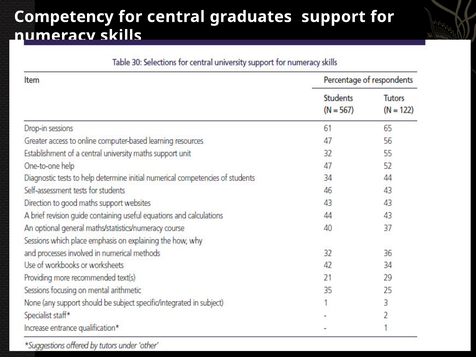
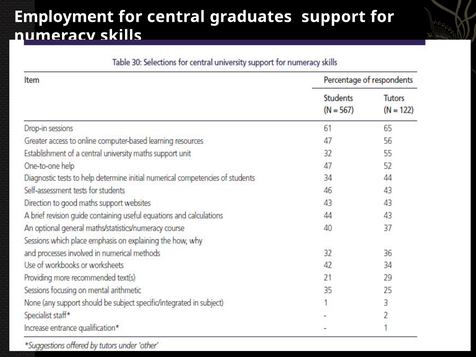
Competency: Competency -> Employment (64, 17)
